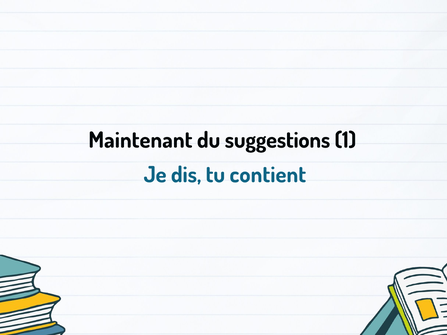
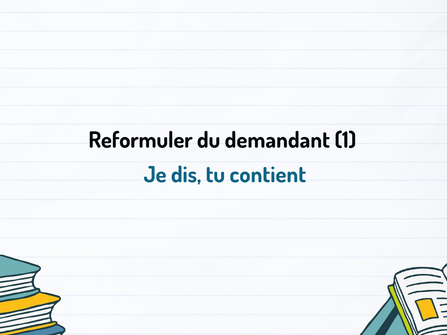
Maintenant: Maintenant -> Reformuler (141, 140)
suggestions: suggestions -> demandant (277, 140)
